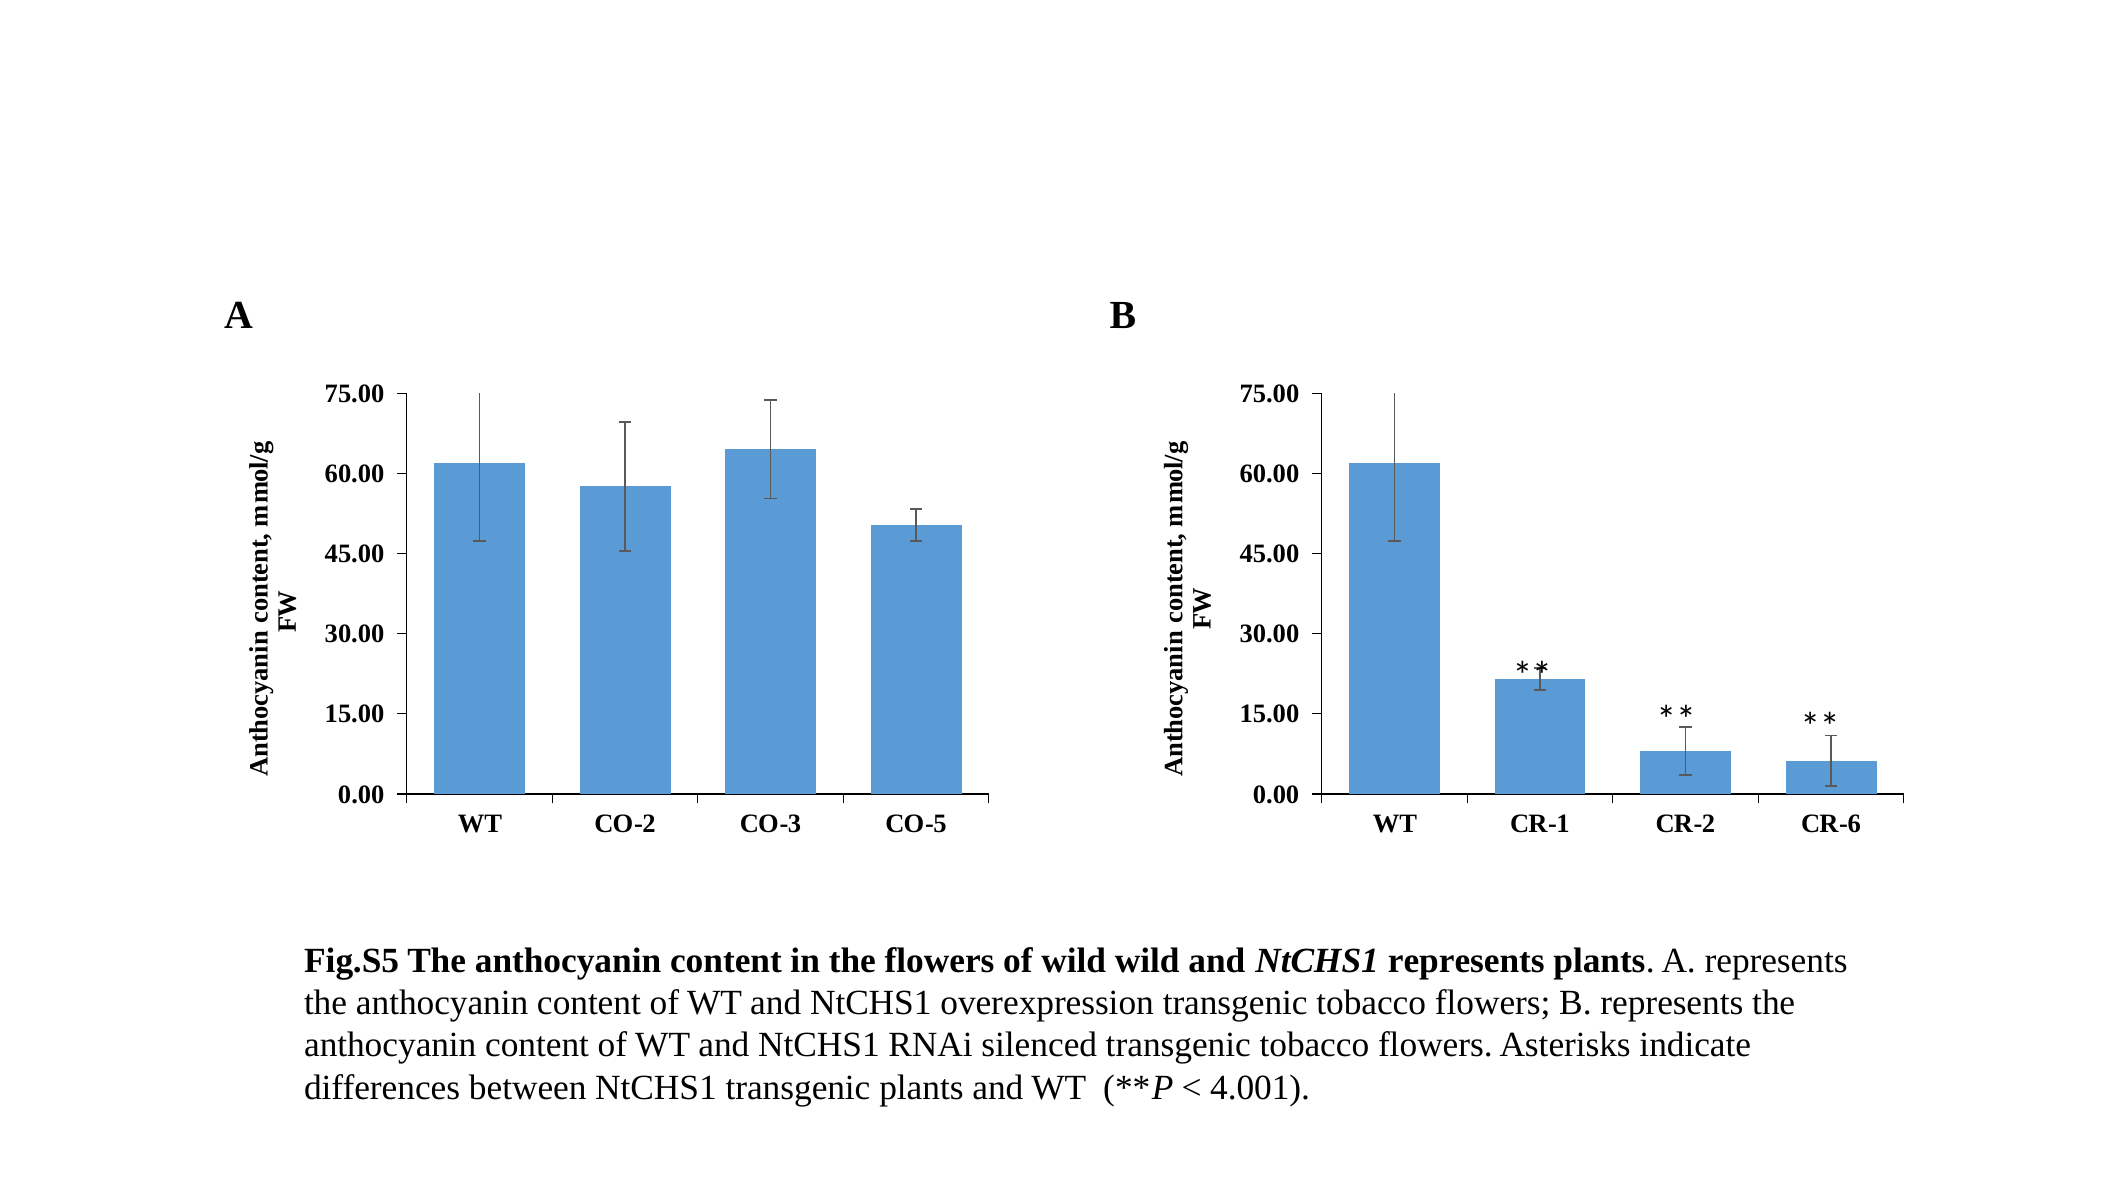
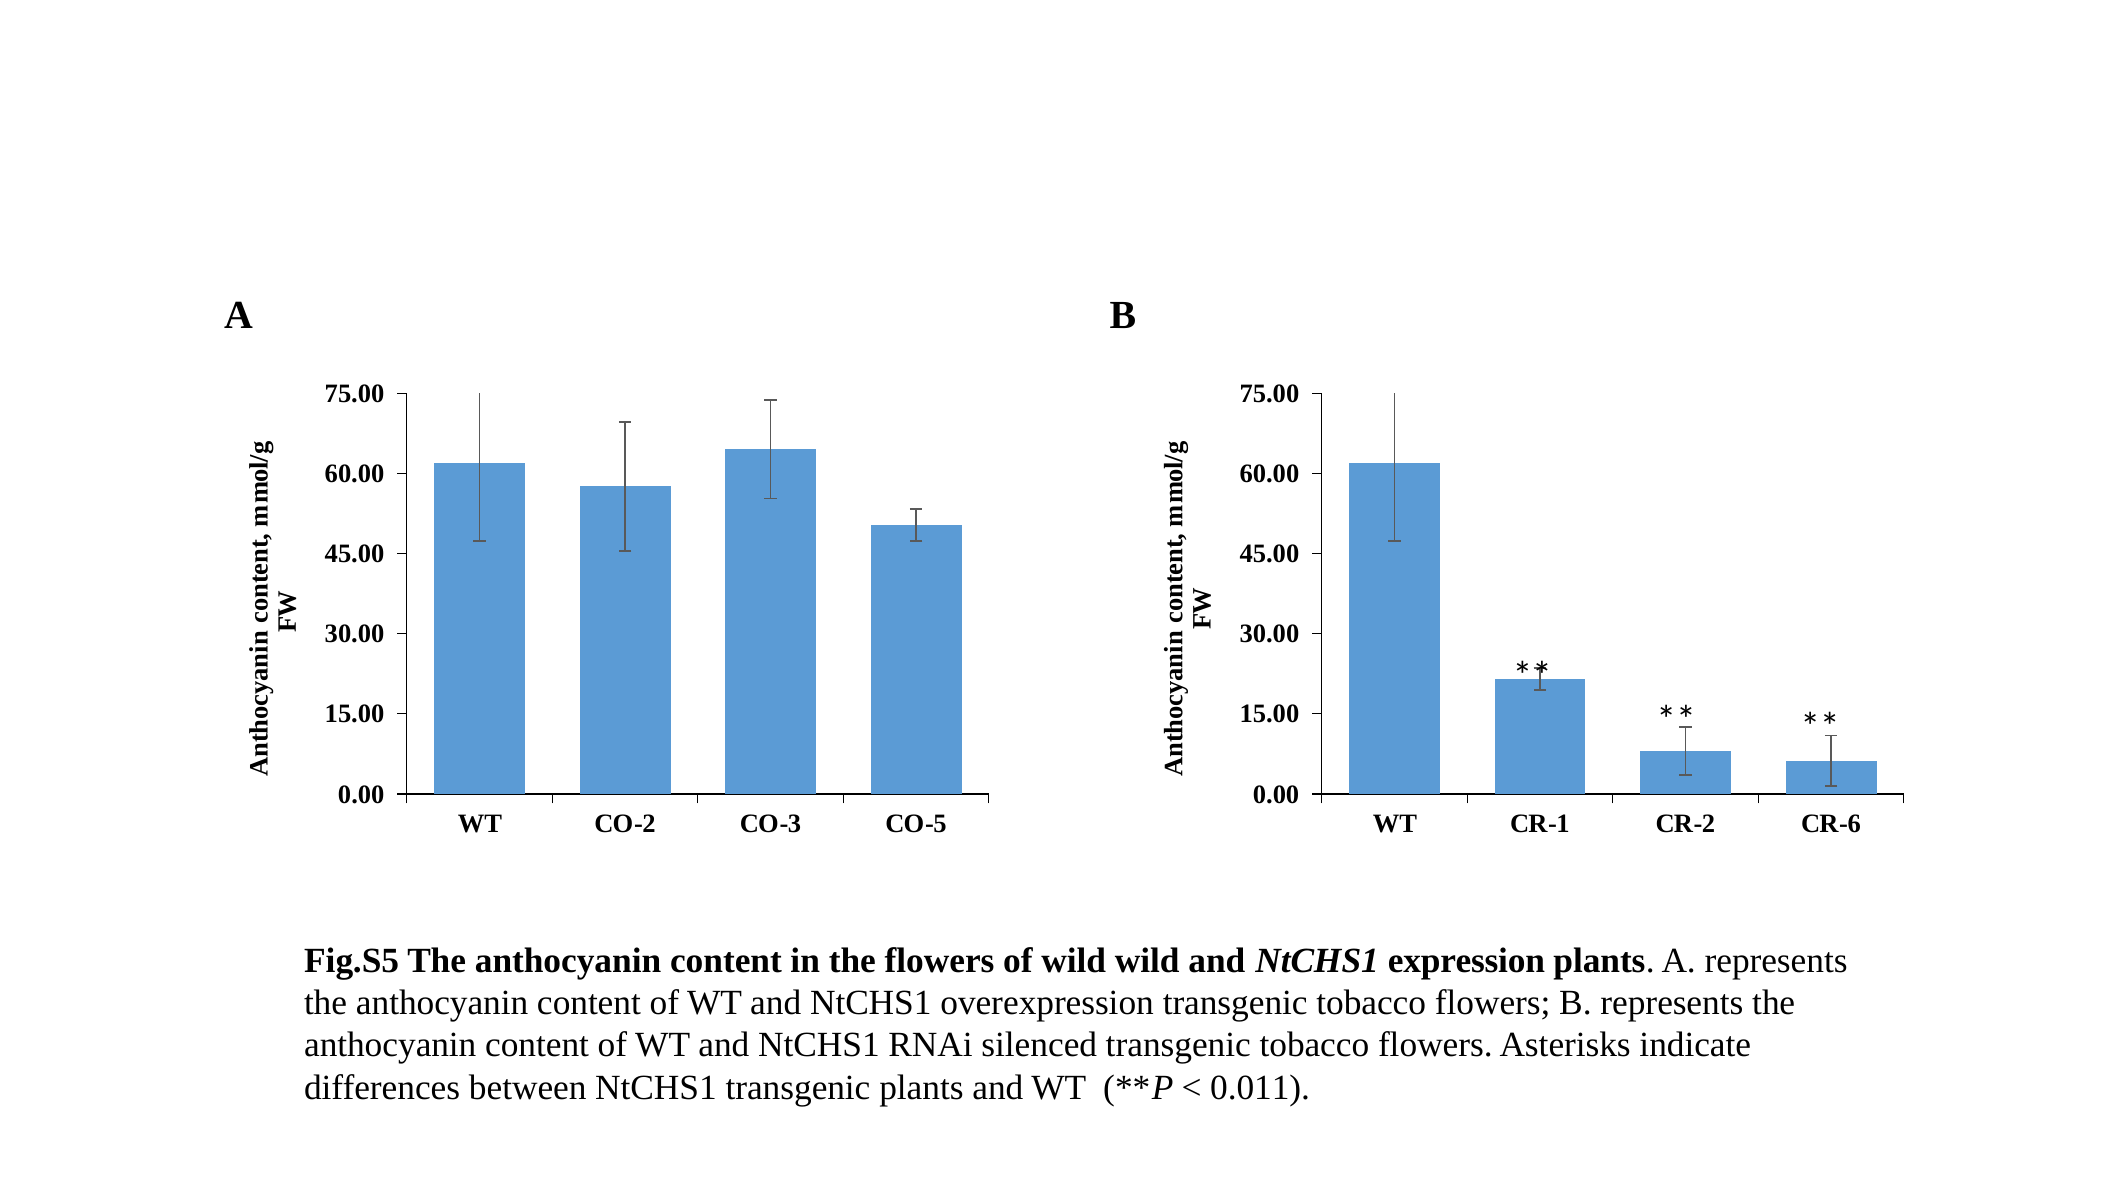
NtCHS1 represents: represents -> expression (1466, 961)
4.001: 4.001 -> 0.011 (1260, 1088)
